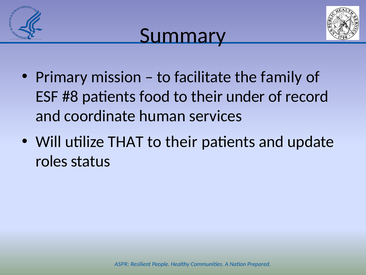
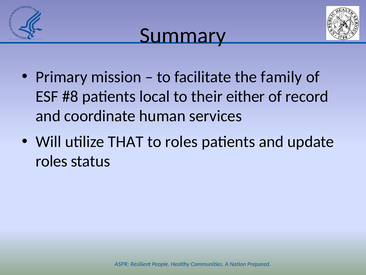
food: food -> local (155, 96)
under: under -> either (246, 96)
their: their -> roles (181, 142)
